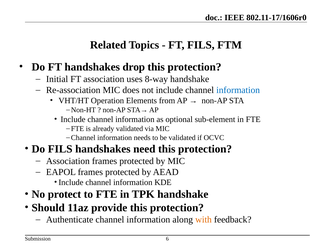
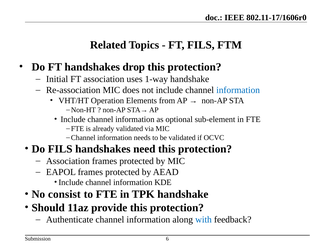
8-way: 8-way -> 1-way (156, 79)
protect: protect -> consist (64, 194)
with colour: orange -> blue (204, 220)
